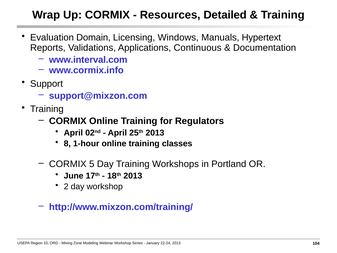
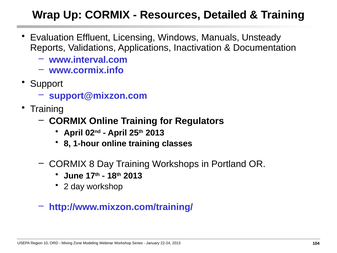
Domain: Domain -> Effluent (93, 38)
Hypertext: Hypertext -> Unsteady (261, 38)
Continuous: Continuous -> Inactivation (198, 48)
CORMIX 5: 5 -> 8 (92, 164)
